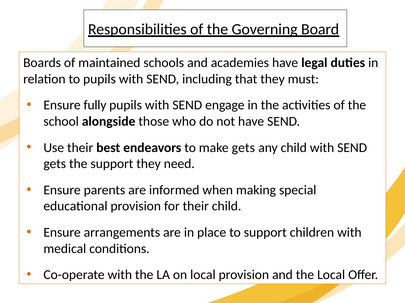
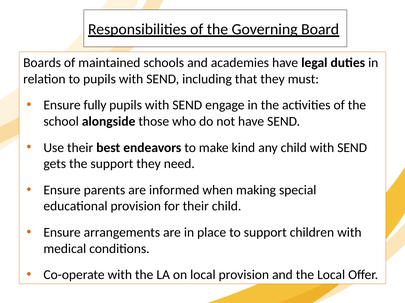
make gets: gets -> kind (243, 148)
